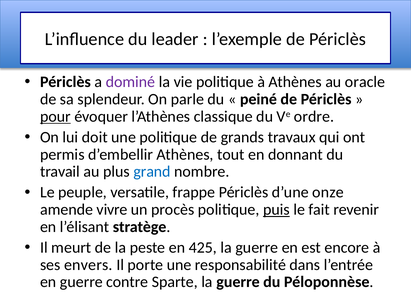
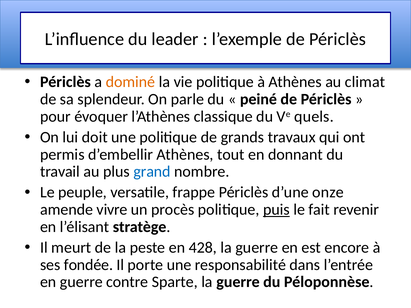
dominé colour: purple -> orange (130, 82)
oracle: oracle -> climat (365, 82)
pour underline: present -> none (55, 117)
ordre: ordre -> quels (314, 117)
425: 425 -> 428 (203, 248)
envers: envers -> fondée (89, 265)
